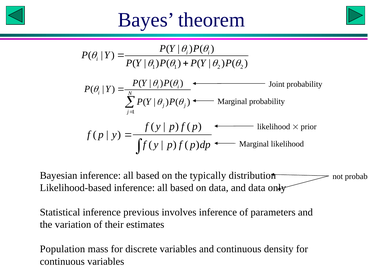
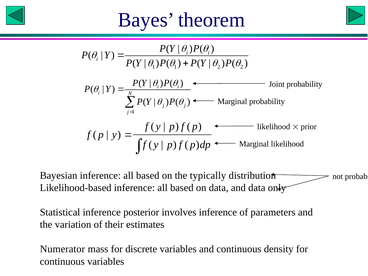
previous: previous -> posterior (141, 212)
Population: Population -> Numerator (62, 249)
